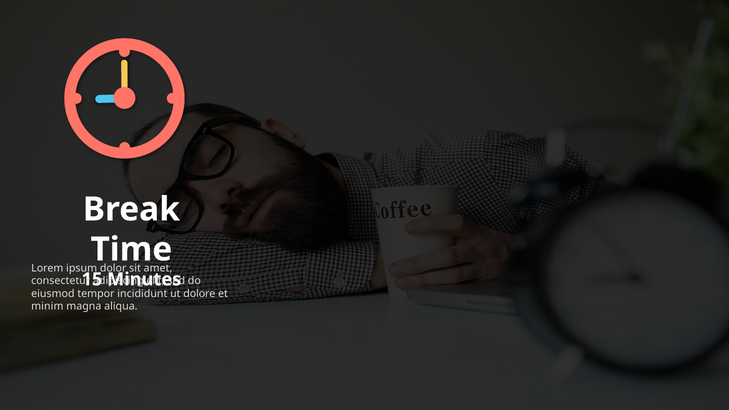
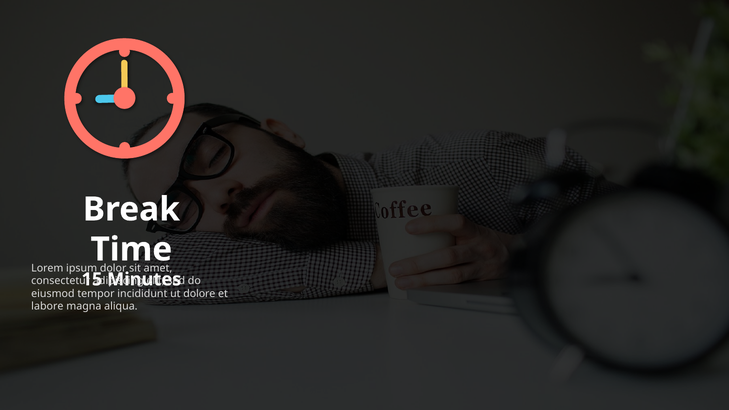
minim: minim -> labore (47, 306)
